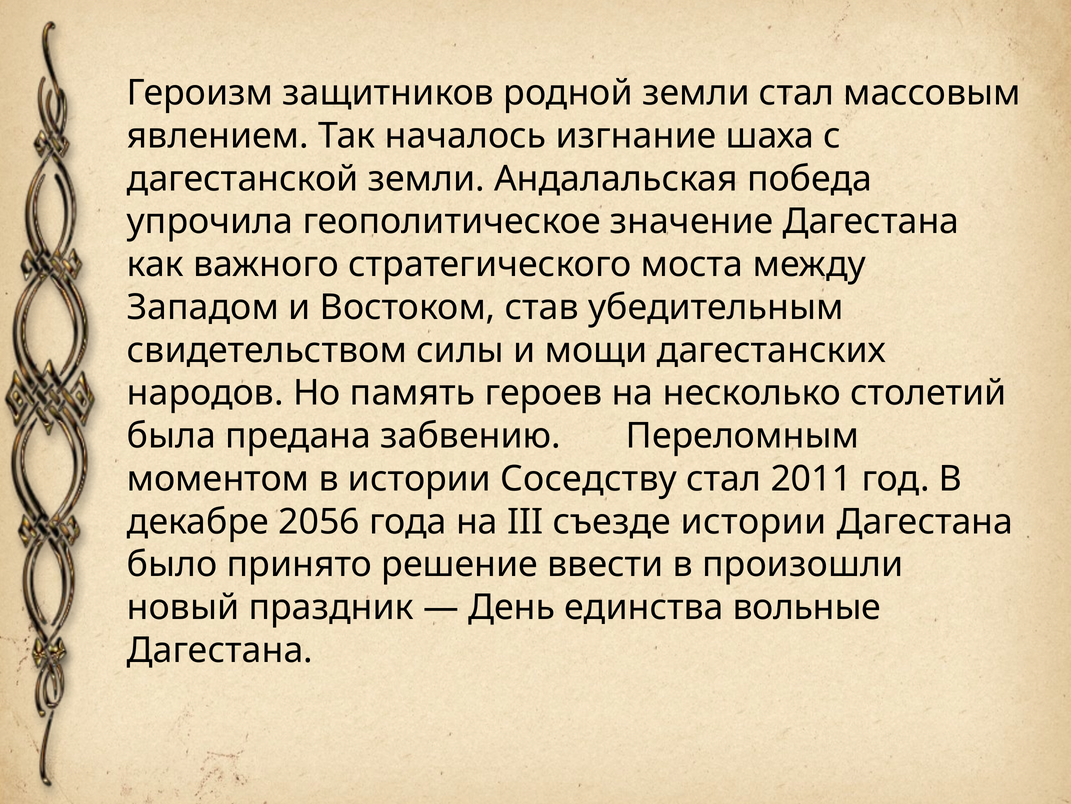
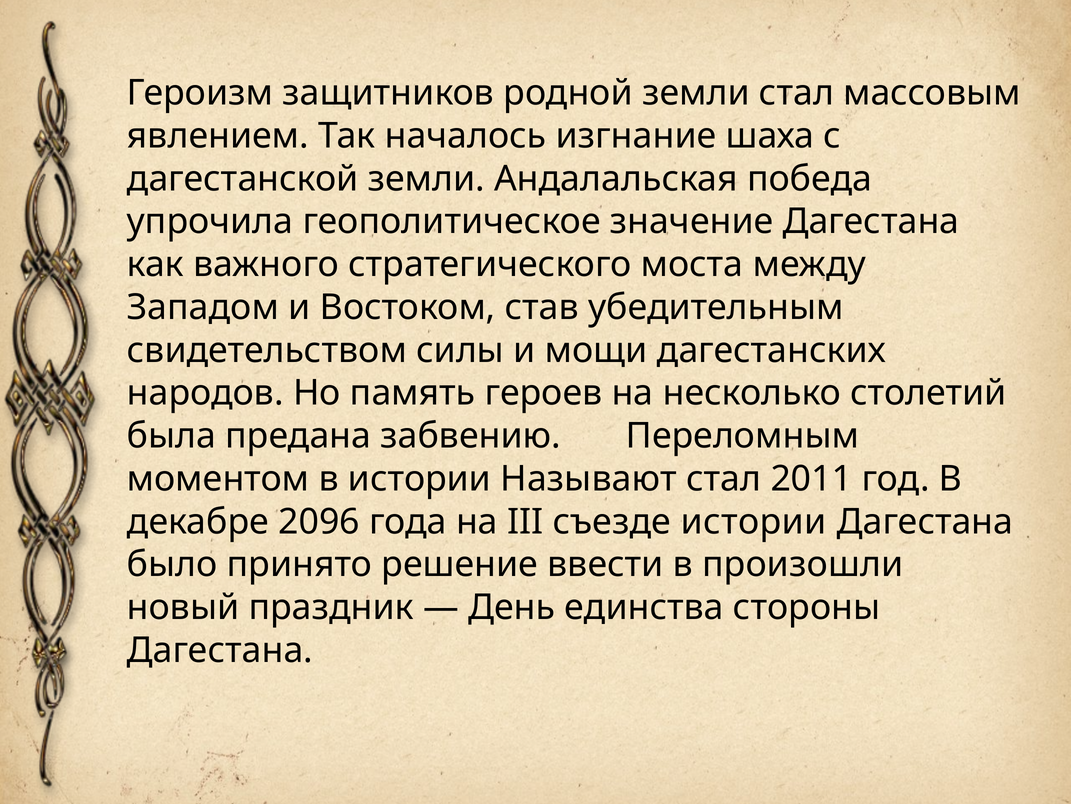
Соседству: Соседству -> Называют (589, 478)
2056: 2056 -> 2096 (319, 521)
вольные: вольные -> стороны (807, 607)
